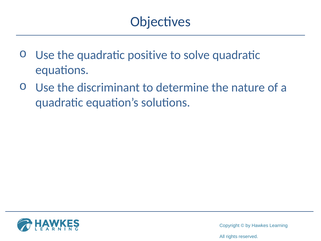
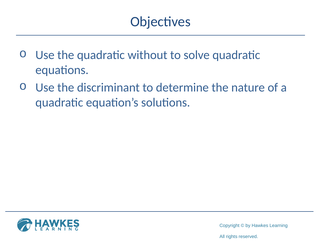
positive: positive -> without (147, 55)
